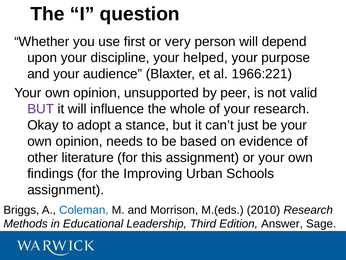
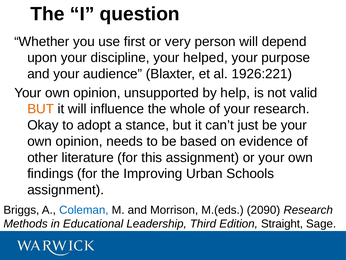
1966:221: 1966:221 -> 1926:221 (262, 74)
peer: peer -> help (235, 93)
BUT colour: purple -> orange (41, 109)
2010: 2010 -> 2090 (263, 210)
Answer: Answer -> Straight (282, 223)
